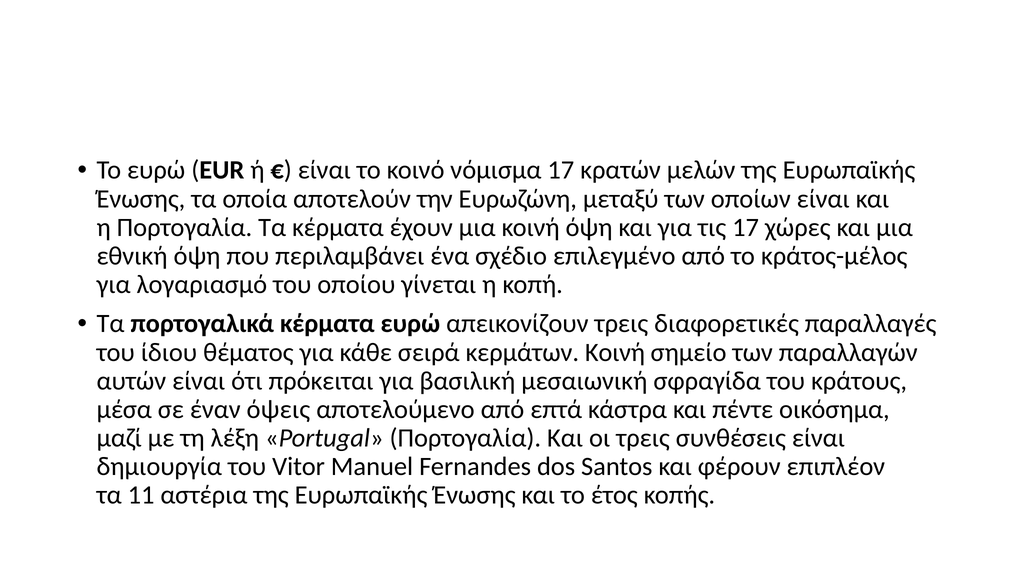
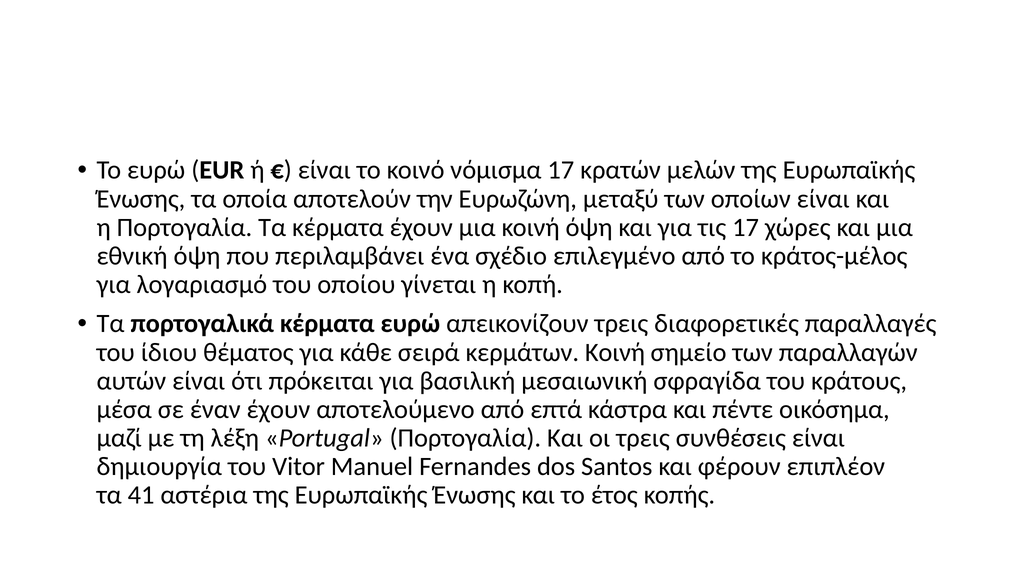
έναν όψεις: όψεις -> έχουν (278, 410)
11: 11 -> 41 (141, 495)
